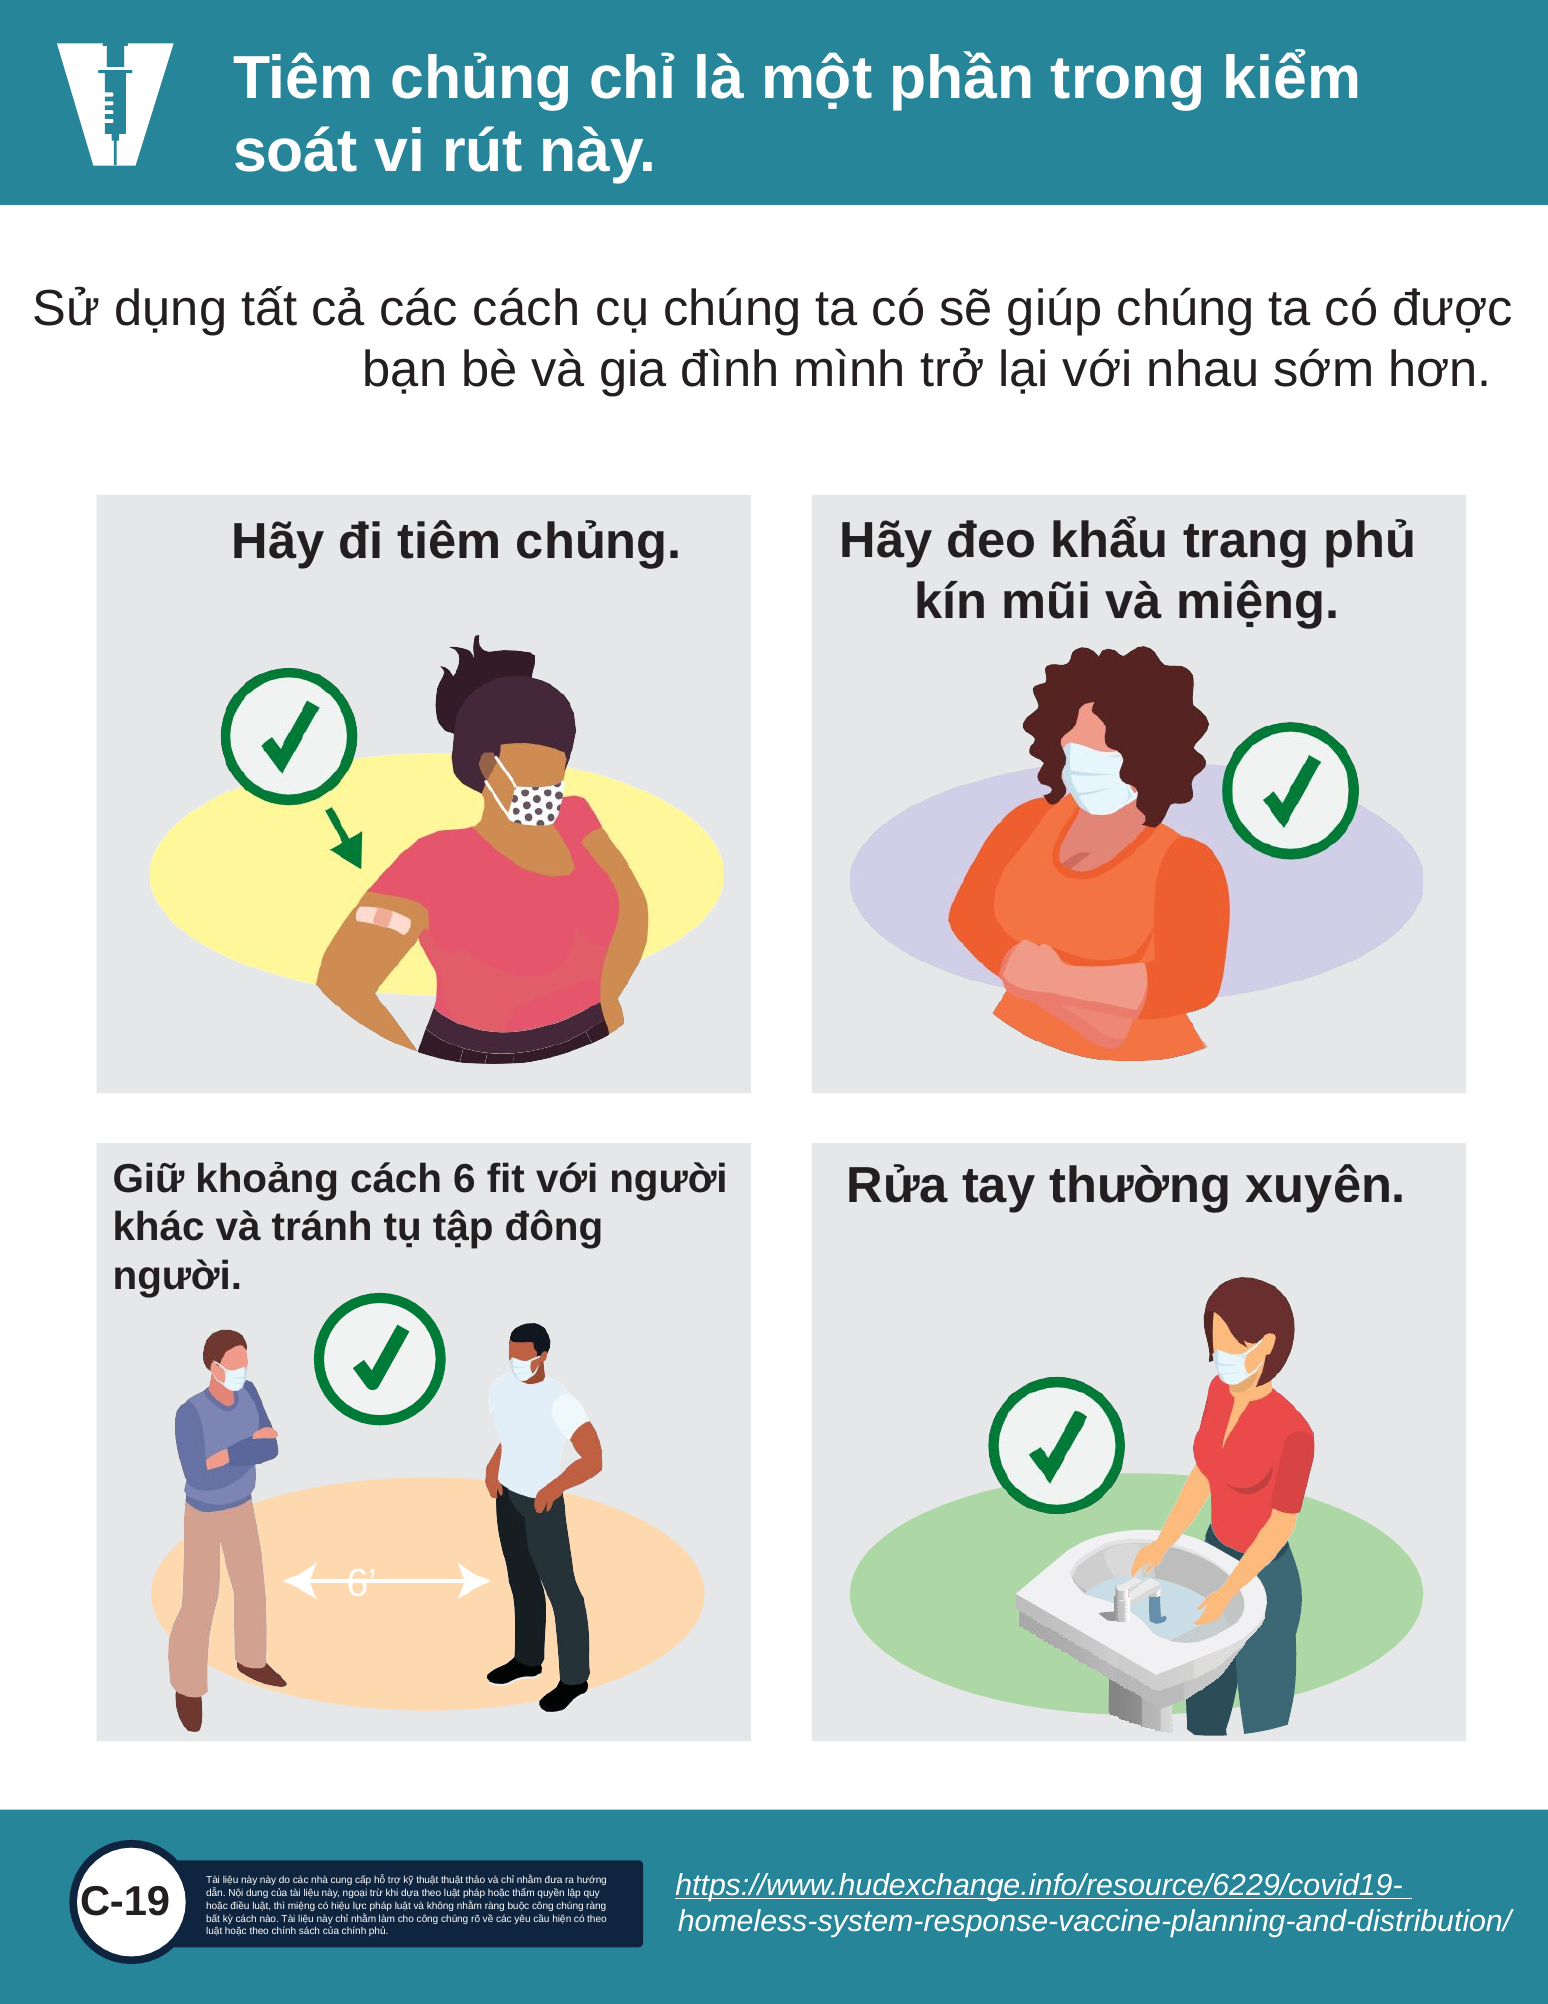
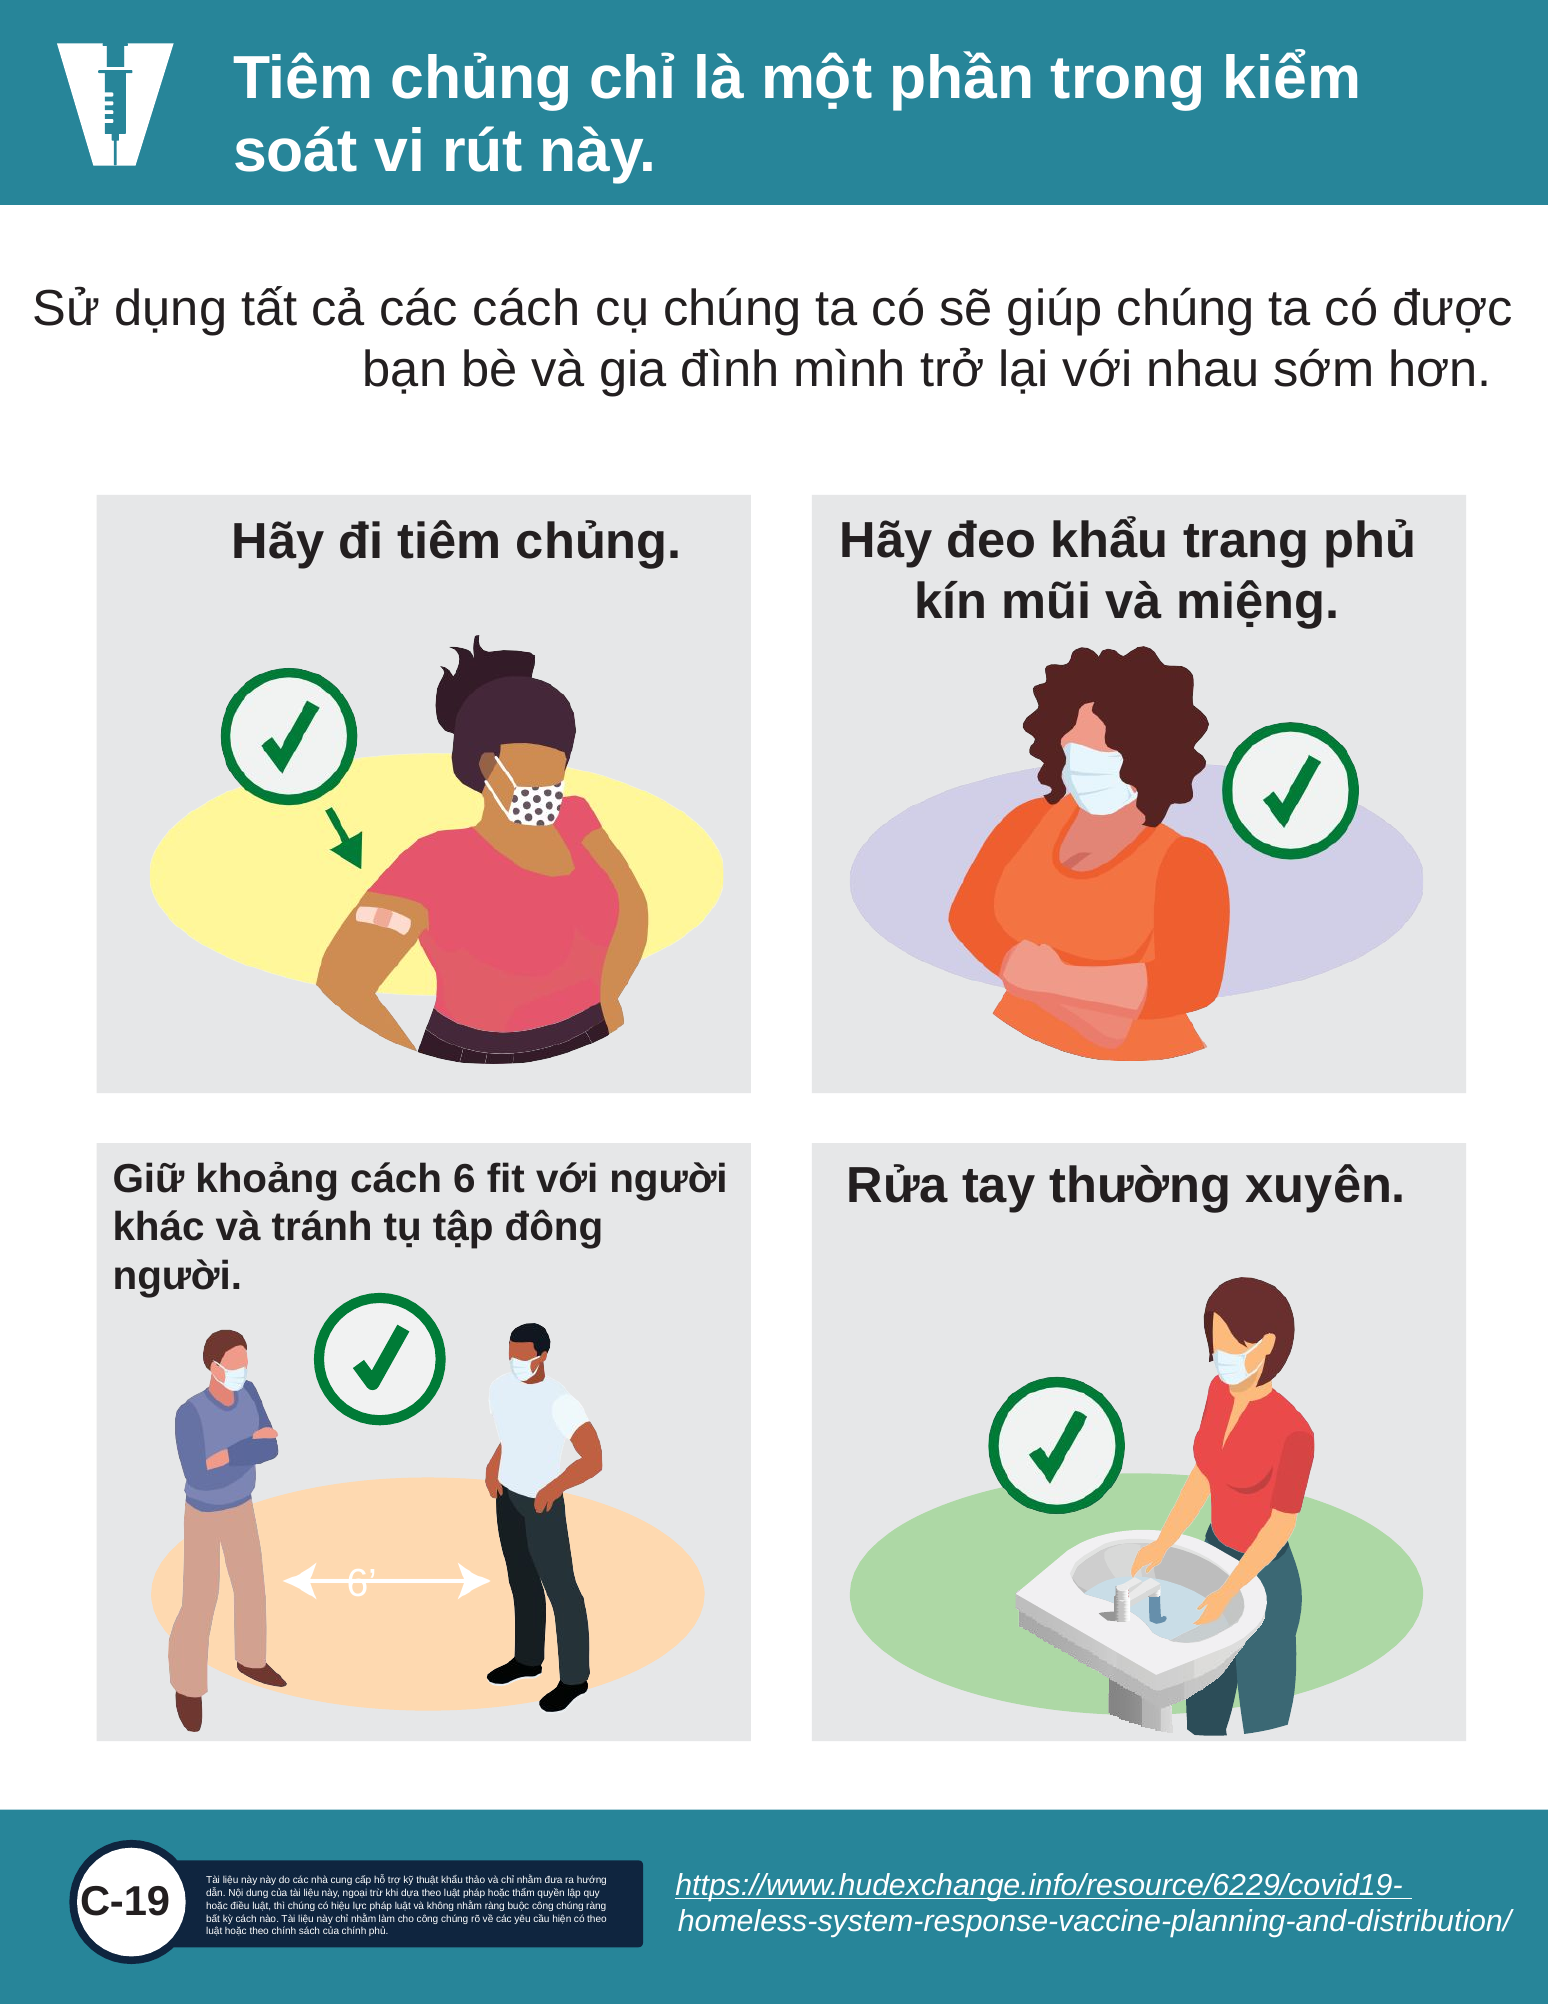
thuật thuật: thuật -> khẩu (452, 1880)
thì miệng: miệng -> chúng (302, 1905)
